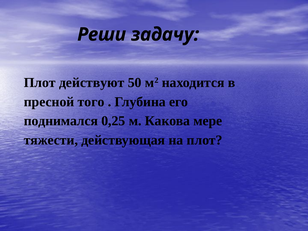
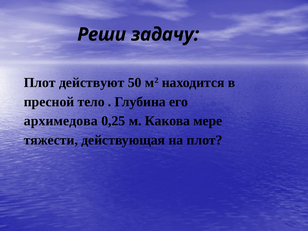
того: того -> тело (91, 102)
поднимался: поднимался -> архимедова (61, 121)
